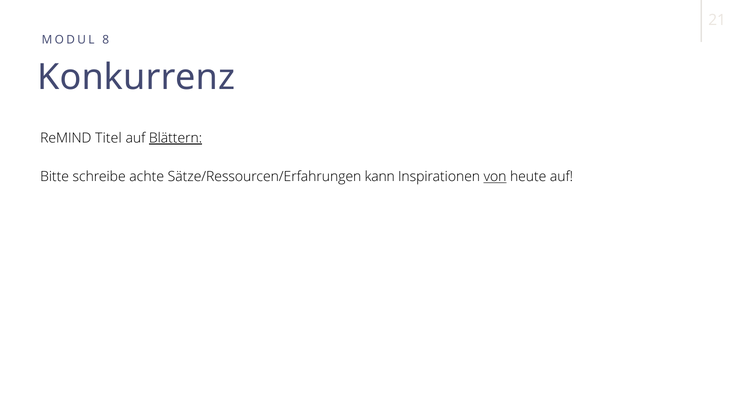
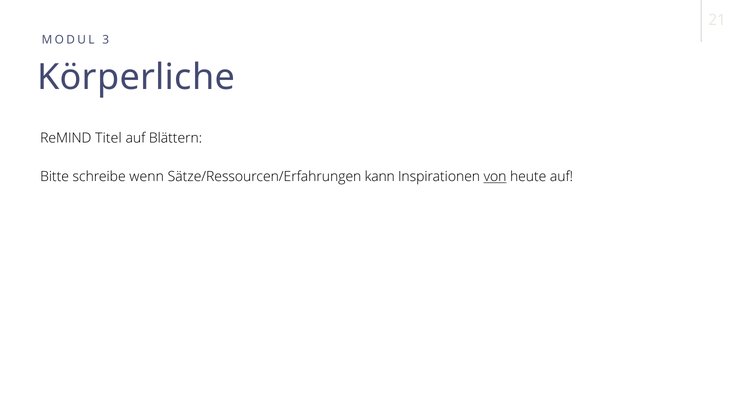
8: 8 -> 3 (106, 40)
Konkurrenz: Konkurrenz -> Körperliche (136, 77)
Blättern underline: present -> none (176, 138)
achte: achte -> wenn (147, 177)
